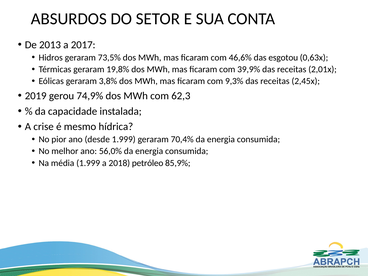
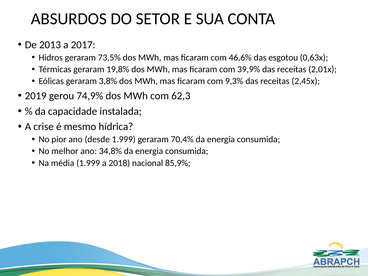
56,0%: 56,0% -> 34,8% (110, 151)
petróleo: petróleo -> nacional (148, 163)
